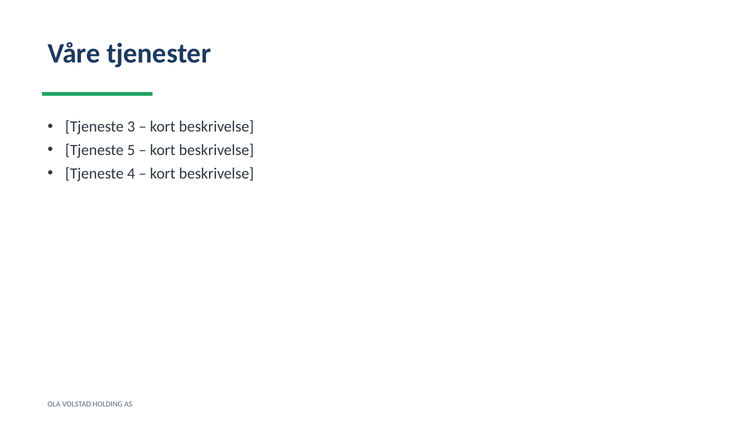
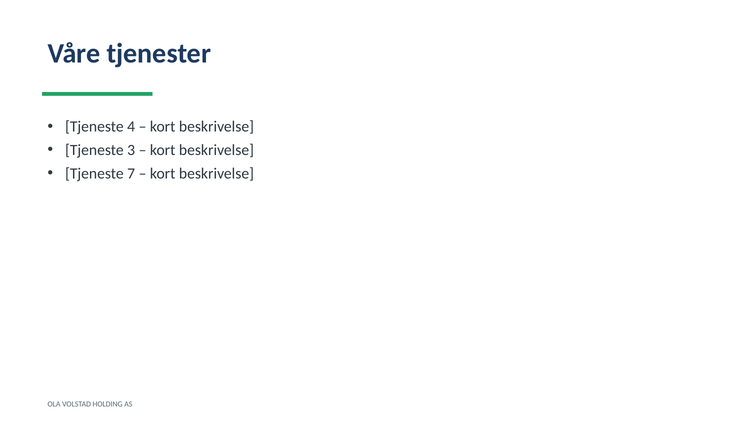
3: 3 -> 4 (131, 127)
5: 5 -> 3 (131, 150)
4: 4 -> 7 (131, 173)
